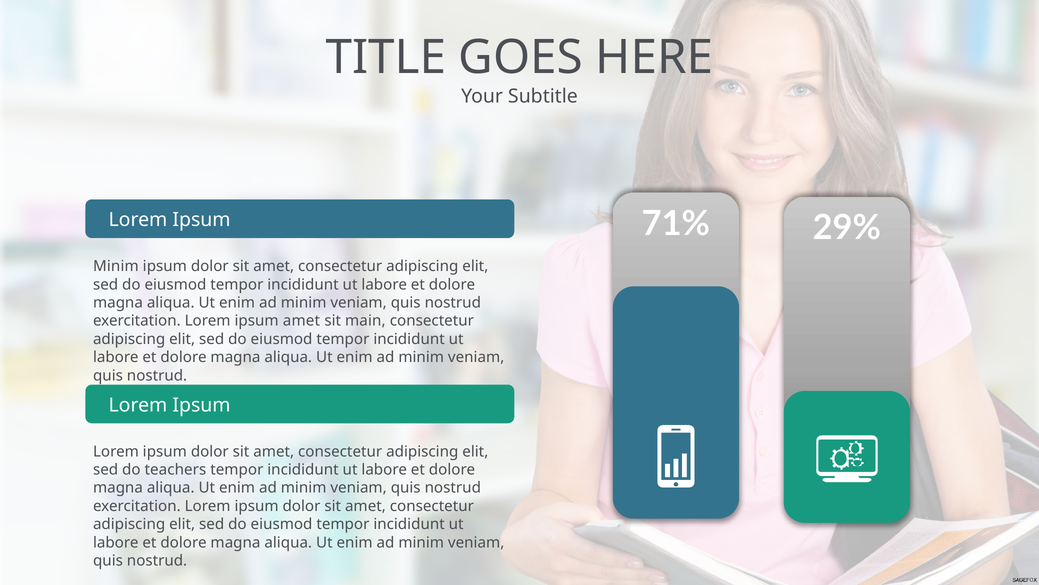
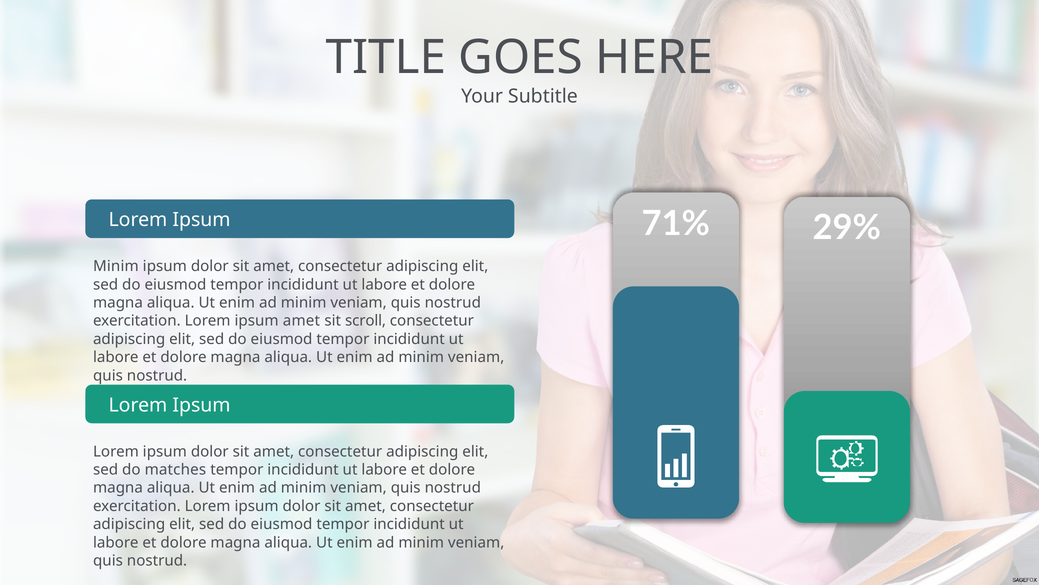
main: main -> scroll (366, 321)
teachers: teachers -> matches (175, 469)
